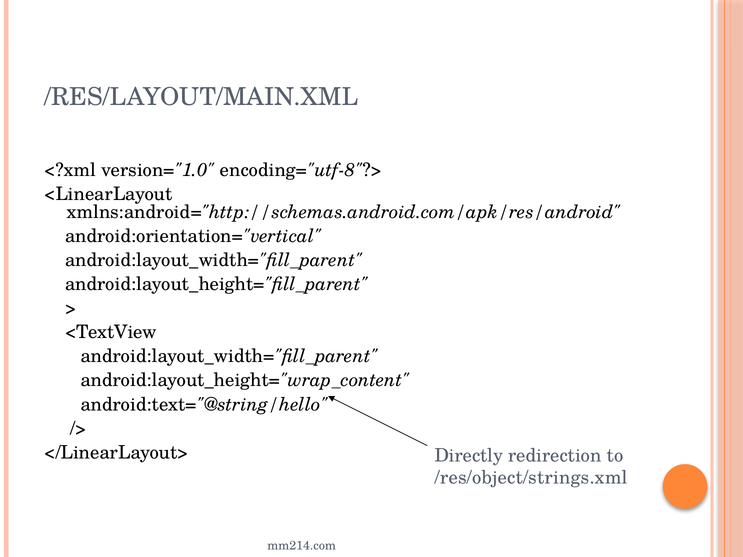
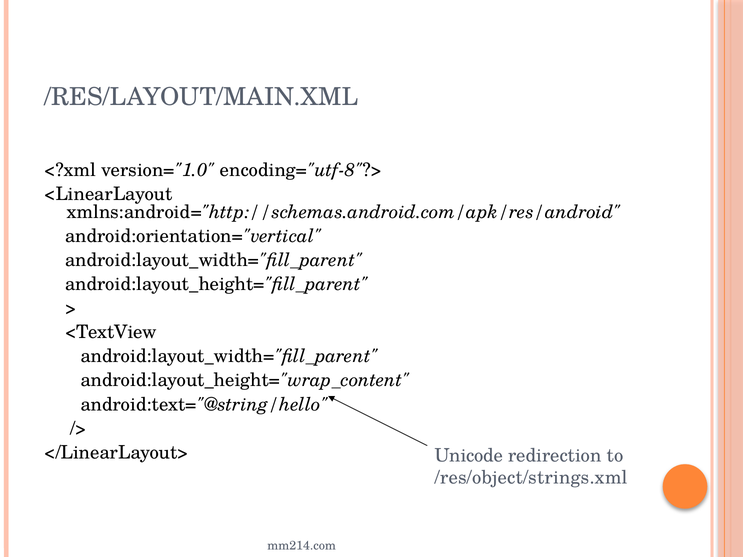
Directly: Directly -> Unicode (469, 456)
